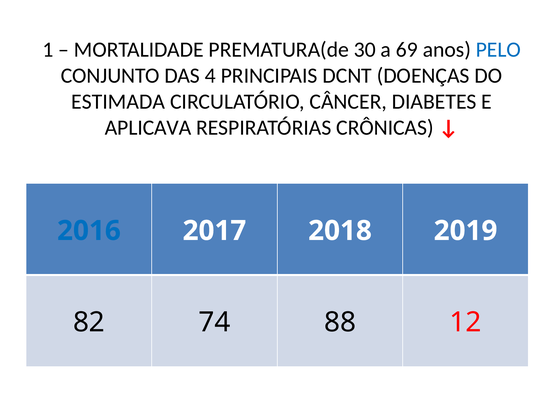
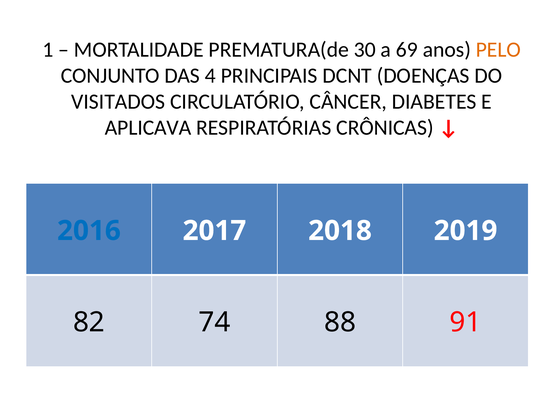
PELO colour: blue -> orange (498, 50)
ESTIMADA: ESTIMADA -> VISITADOS (118, 102)
12: 12 -> 91 (466, 322)
